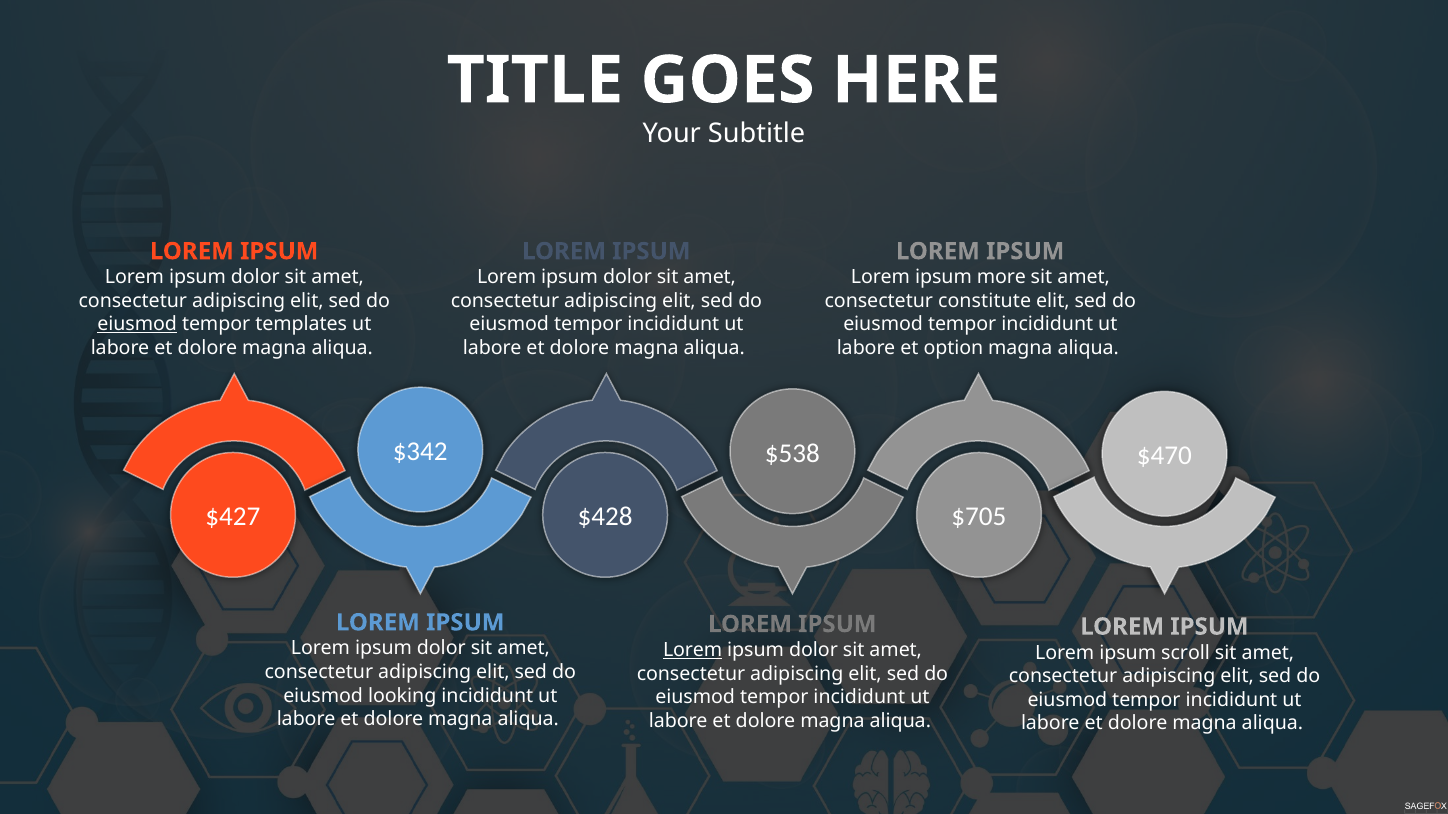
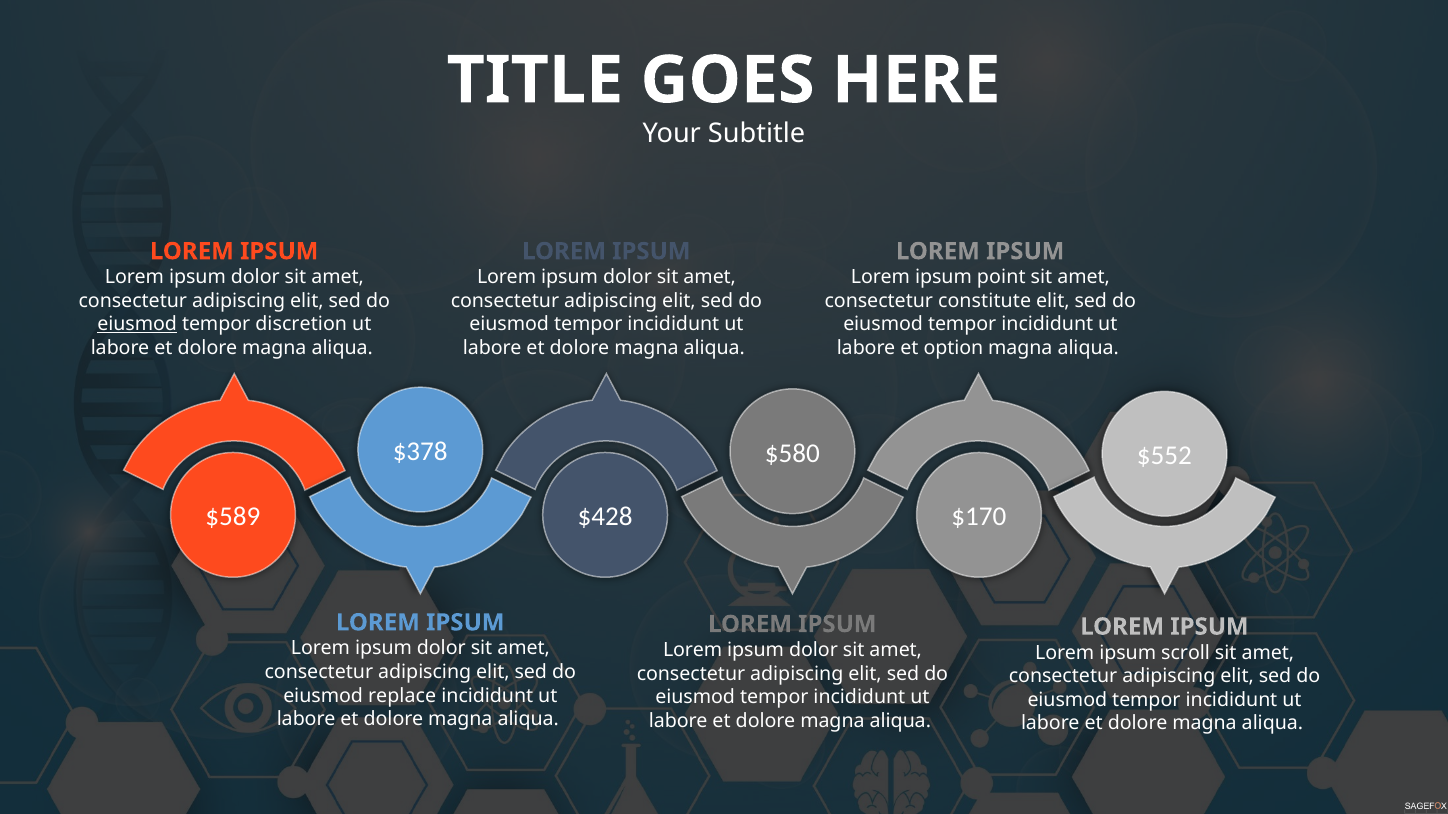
more: more -> point (1001, 277)
templates: templates -> discretion (301, 325)
$342: $342 -> $378 (420, 452)
$538: $538 -> $580 (792, 453)
$470: $470 -> $552 (1164, 456)
$427: $427 -> $589 (233, 517)
$705: $705 -> $170 (979, 517)
Lorem underline: present -> none (693, 651)
looking: looking -> replace (402, 696)
